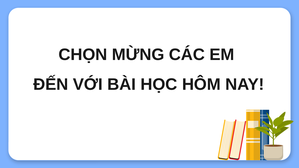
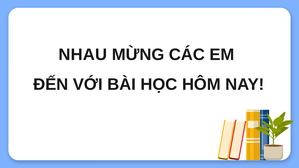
CHỌN: CHỌN -> NHAU (83, 55)
